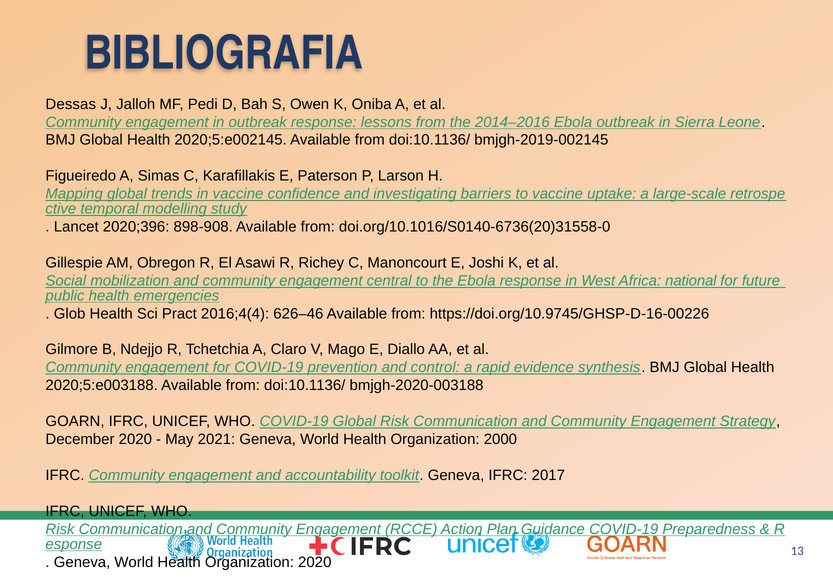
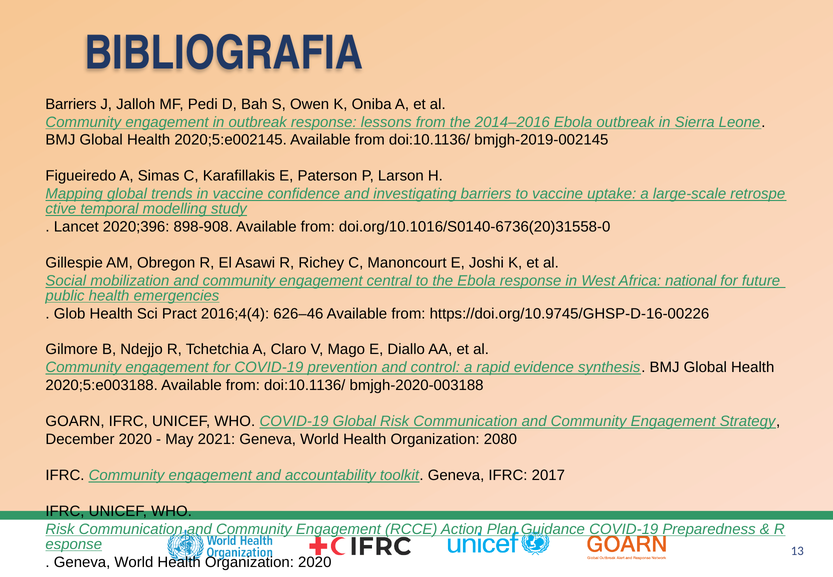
Dessas: Dessas -> Barriers (71, 104)
2000: 2000 -> 2080 (500, 439)
